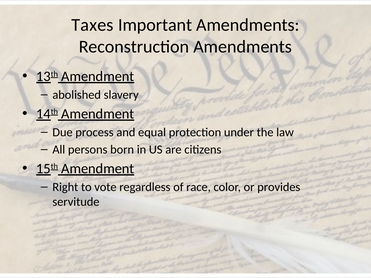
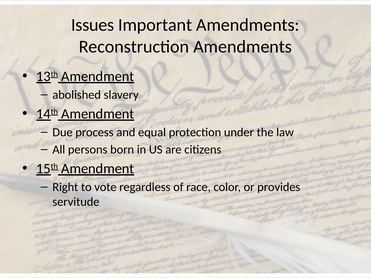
Taxes: Taxes -> Issues (93, 25)
